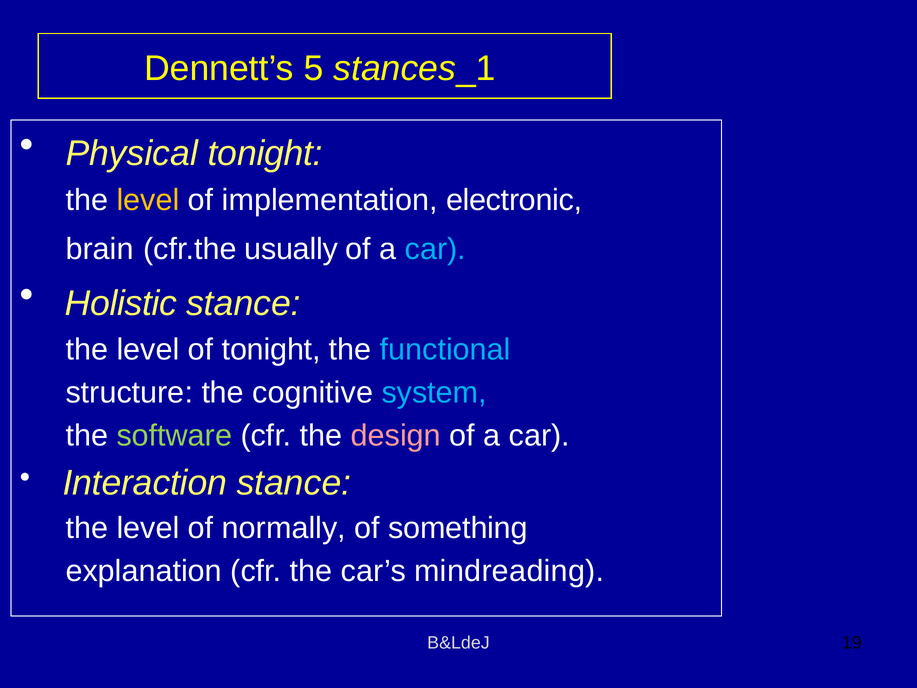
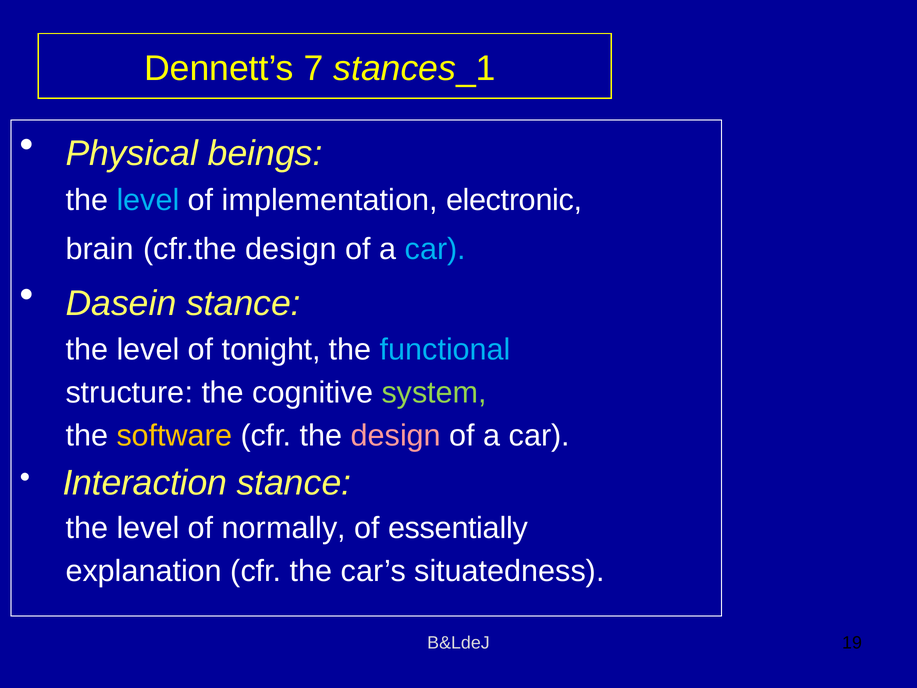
5: 5 -> 7 (313, 68)
Physical tonight: tonight -> beings (265, 153)
level colour: yellow -> light blue (148, 200)
cfr.the usually: usually -> design (291, 249)
Holistic: Holistic -> Dasein (121, 303)
system colour: light blue -> light green (434, 393)
software colour: light green -> yellow (174, 435)
something: something -> essentially (458, 528)
mindreading: mindreading -> situatedness (509, 571)
